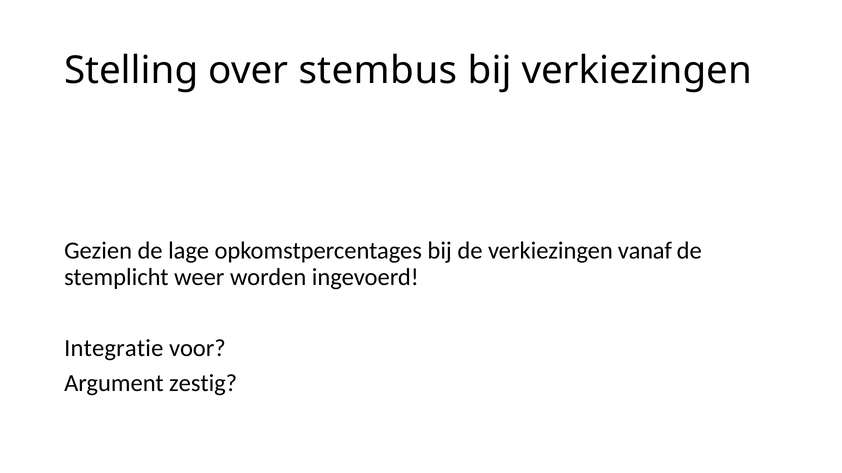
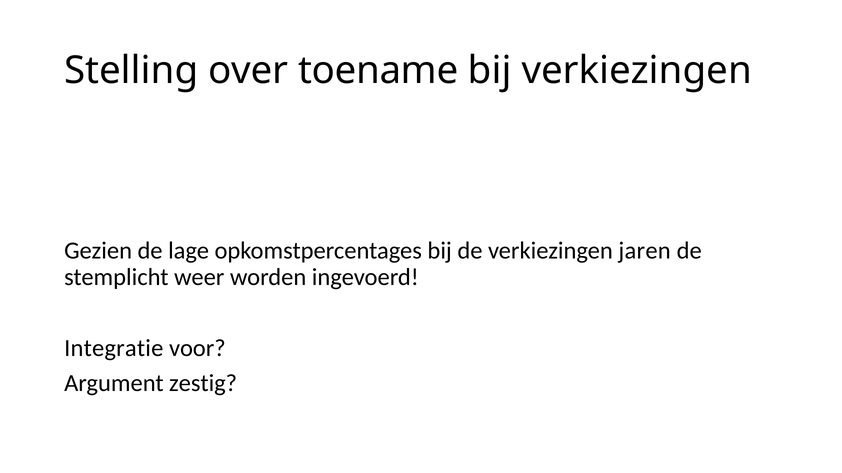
stembus: stembus -> toename (378, 71)
vanaf: vanaf -> jaren (645, 251)
